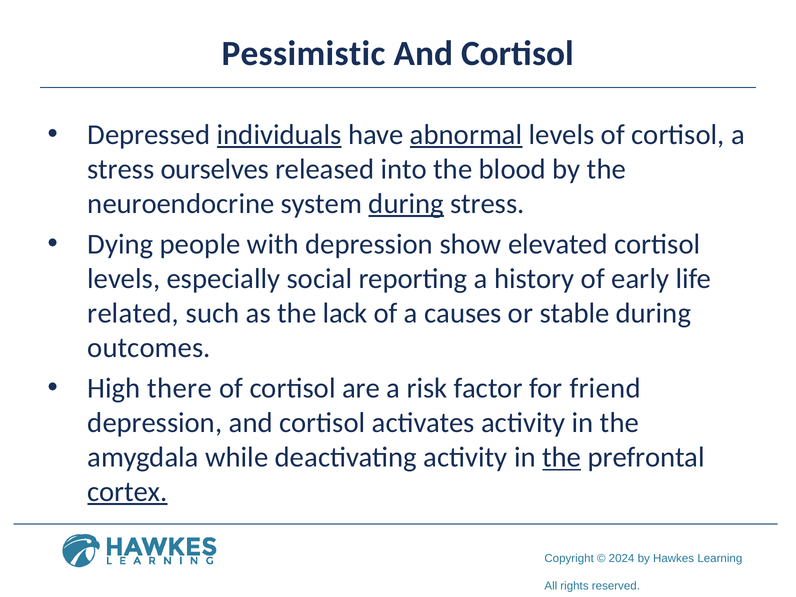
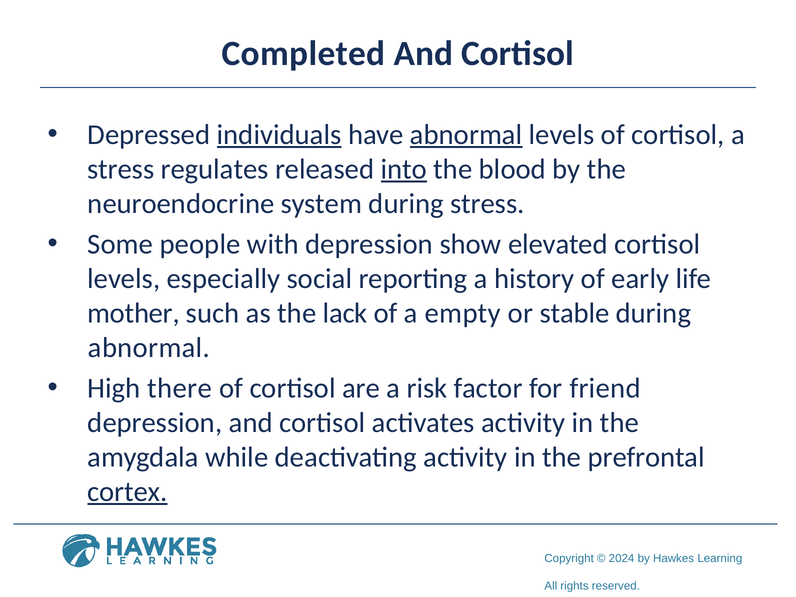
Pessimistic: Pessimistic -> Completed (304, 54)
ourselves: ourselves -> regulates (215, 169)
into underline: none -> present (404, 169)
during underline: present -> none (406, 204)
Dying: Dying -> Some (120, 244)
related: related -> mother (134, 313)
causes: causes -> empty (463, 313)
outcomes: outcomes -> abnormal (149, 348)
the underline: present -> none (562, 457)
